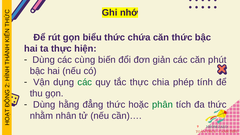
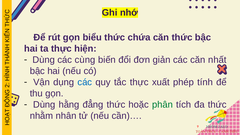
phút: phút -> nhất (217, 60)
các colour: green -> blue (85, 82)
chia: chia -> xuất (161, 82)
